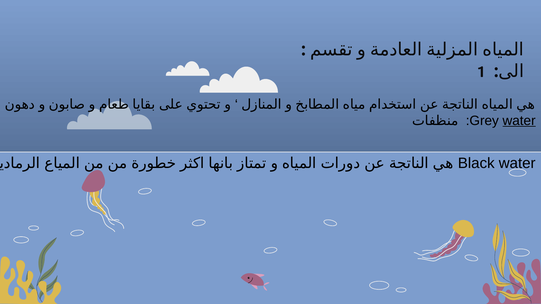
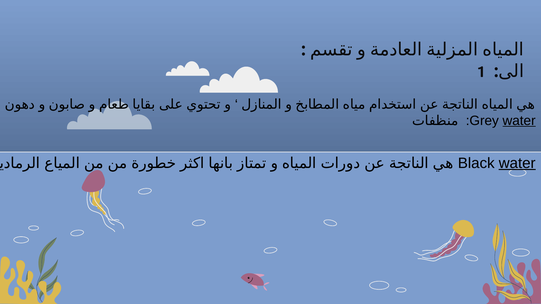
water underline: none -> present (517, 163)
